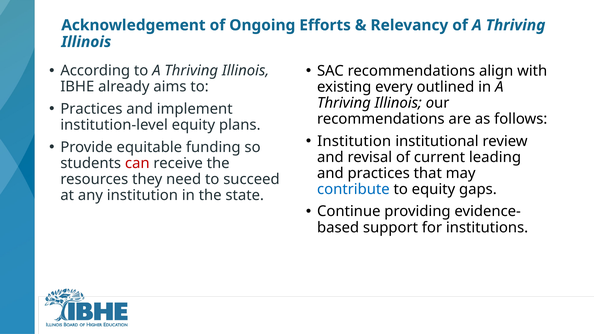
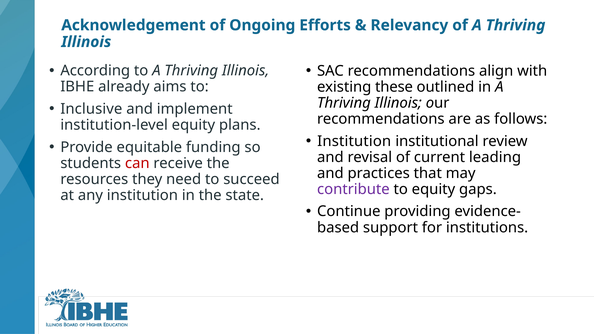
every: every -> these (394, 87)
Practices: Practices -> Inclusive (91, 109)
contribute colour: blue -> purple (353, 189)
